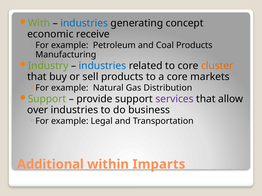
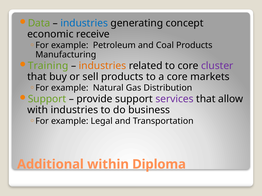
With: With -> Data (39, 23)
Industry: Industry -> Training (48, 66)
industries colour: blue -> orange (102, 66)
cluster colour: orange -> purple (217, 66)
over: over -> with (38, 110)
Imparts: Imparts -> Diploma (159, 165)
